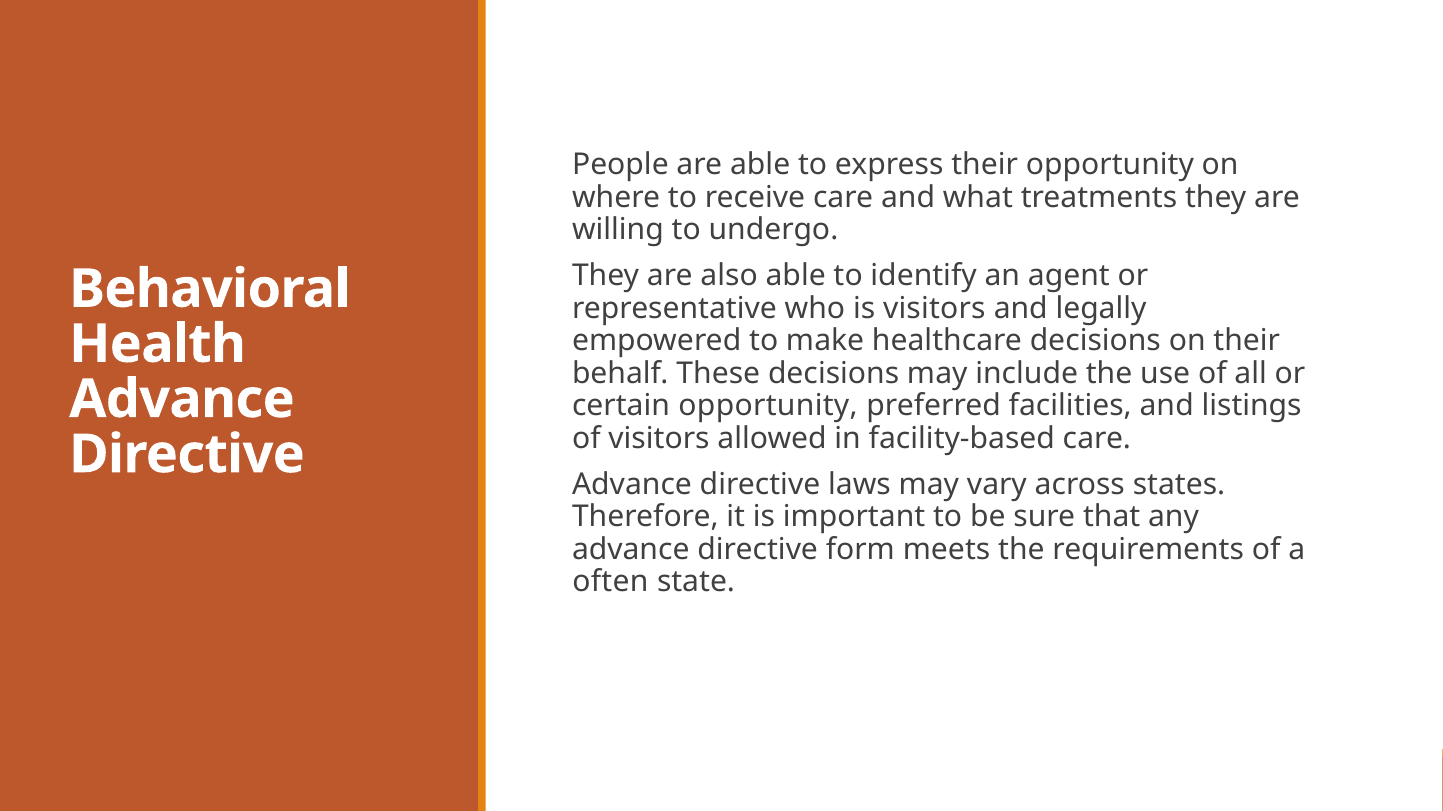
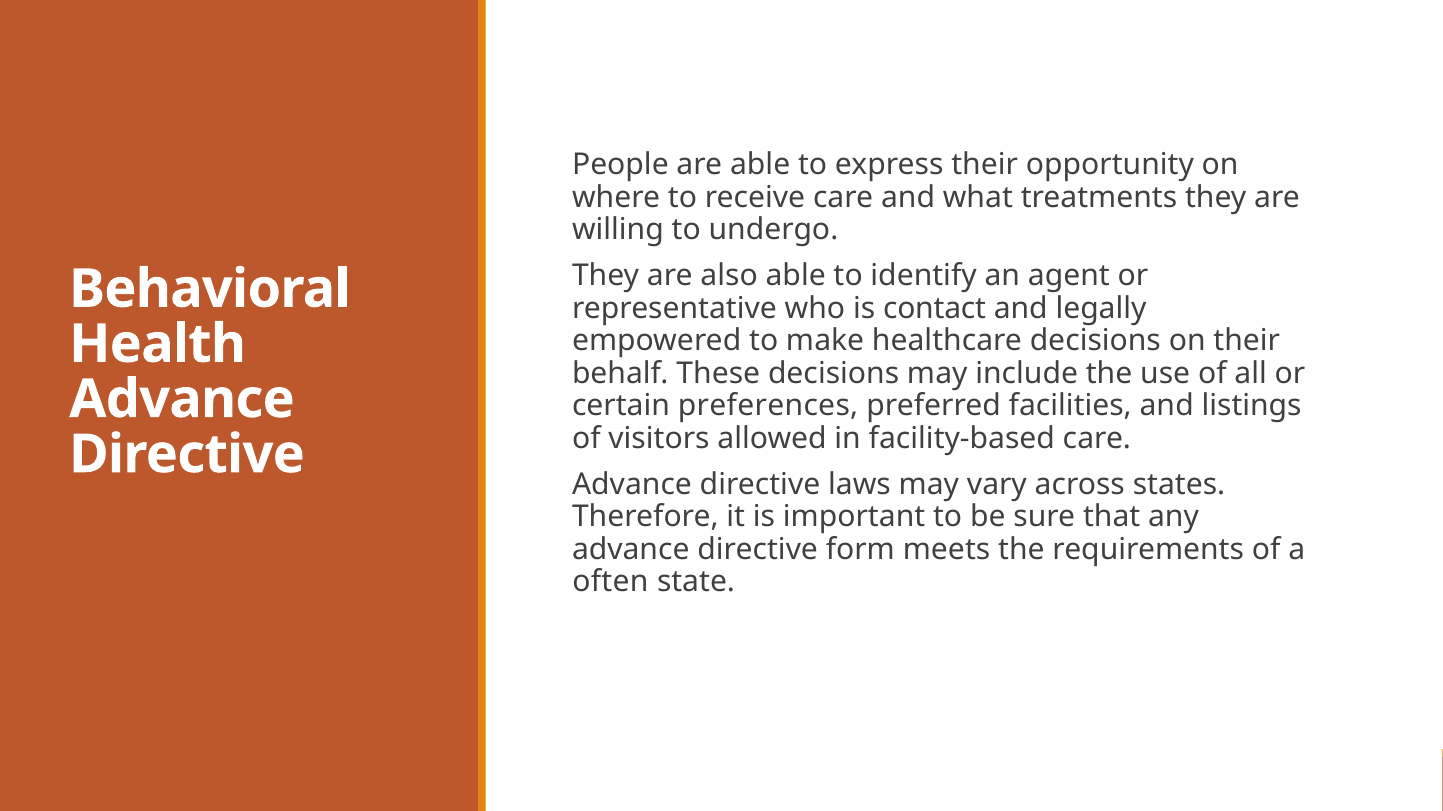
is visitors: visitors -> contact (935, 309)
certain opportunity: opportunity -> preferences (768, 406)
